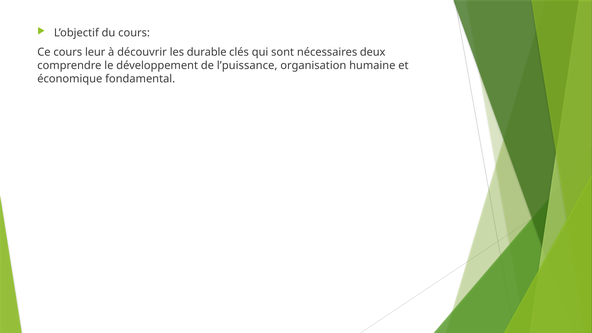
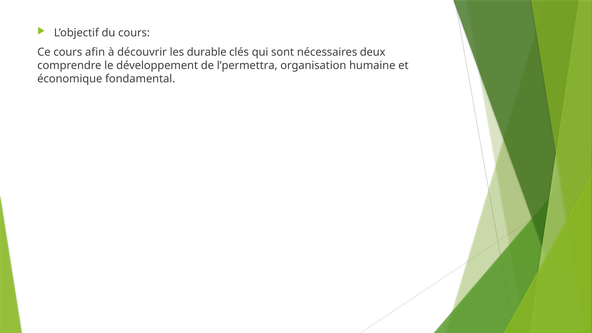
leur: leur -> afin (95, 52)
l’puissance: l’puissance -> l’permettra (247, 66)
